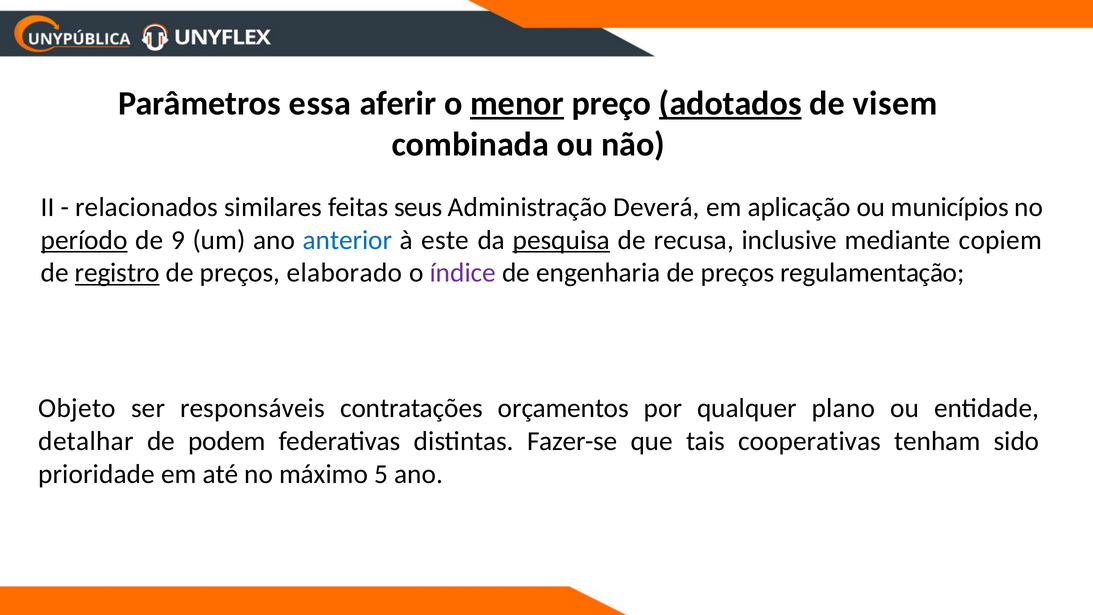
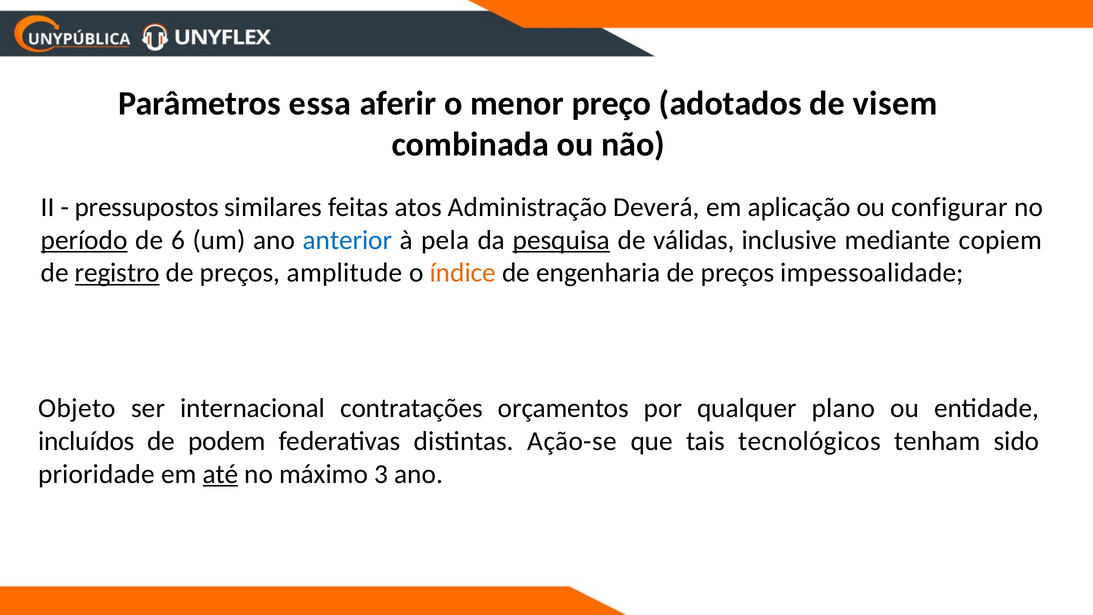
menor underline: present -> none (517, 104)
adotados underline: present -> none (730, 104)
relacionados: relacionados -> pressupostos (147, 207)
seus: seus -> atos (418, 207)
municípios: municípios -> configurar (950, 207)
9: 9 -> 6 (178, 240)
este: este -> pela (445, 240)
recusa: recusa -> válidas (694, 240)
elaborado: elaborado -> amplitude (345, 273)
índice colour: purple -> orange (463, 273)
regulamentação: regulamentação -> impessoalidade (872, 273)
responsáveis: responsáveis -> internacional (253, 408)
detalhar: detalhar -> incluídos (86, 441)
Fazer-se: Fazer-se -> Ação-se (572, 441)
cooperativas: cooperativas -> tecnológicos (810, 441)
até underline: none -> present (220, 474)
5: 5 -> 3 (381, 474)
